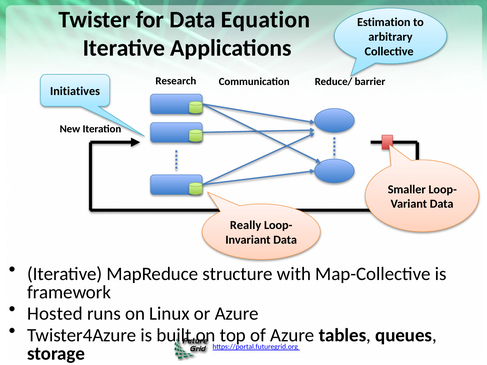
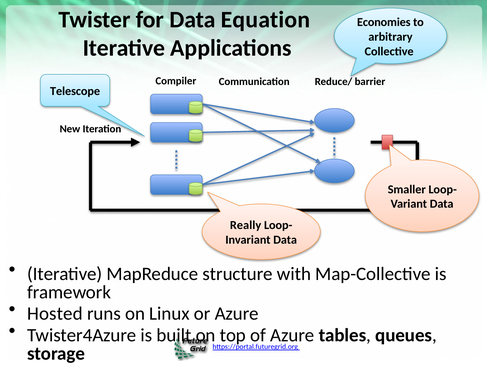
Estimation: Estimation -> Economies (384, 22)
Research: Research -> Compiler (176, 81)
Initiatives: Initiatives -> Telescope (75, 91)
